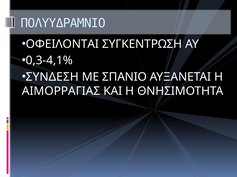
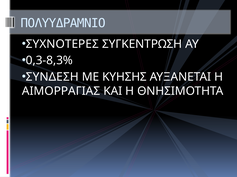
ΟΦΕΙΛΟΝΤΑΙ: ΟΦΕΙΛΟΝΤΑΙ -> ΣΥΧΝΟΤΕΡΕΣ (62, 44)
0,3-4,1%: 0,3-4,1% -> 0,3-8,3% (49, 61)
ΣΠΑΝΙΟ: ΣΠΑΝΙΟ -> ΚΥΗΣΗΣ (124, 77)
